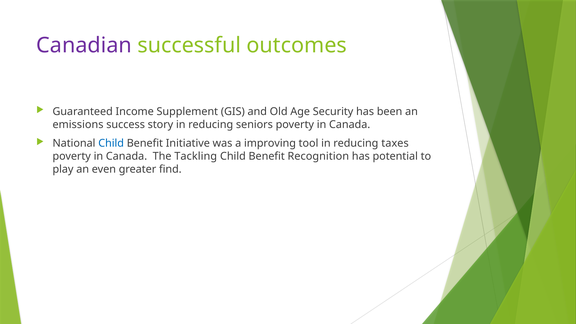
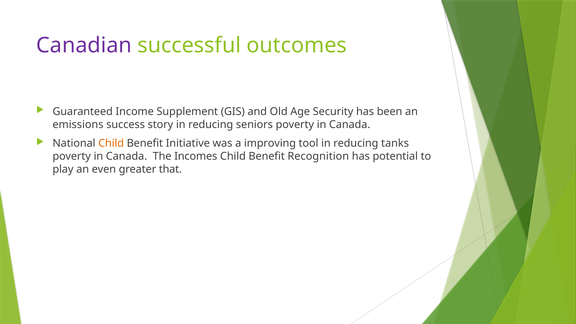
Child colour: blue -> orange (111, 143)
taxes: taxes -> tanks (395, 143)
Tackling: Tackling -> Incomes (196, 156)
find: find -> that (170, 169)
